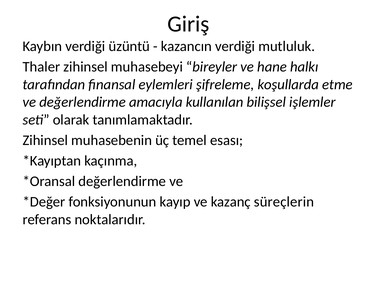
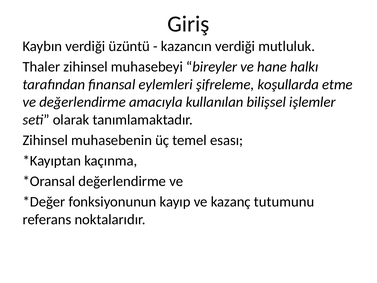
süreçlerin: süreçlerin -> tutumunu (284, 202)
